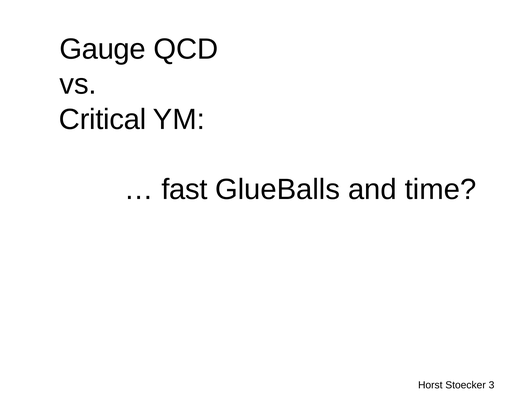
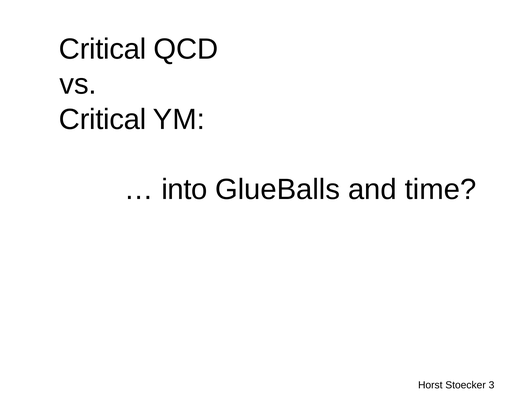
Gauge: Gauge -> Critical (103, 49)
fast: fast -> into (184, 189)
